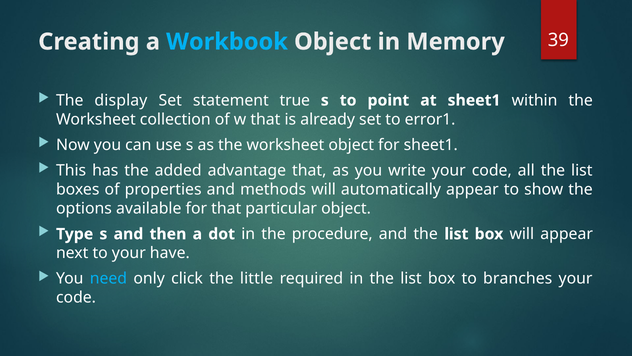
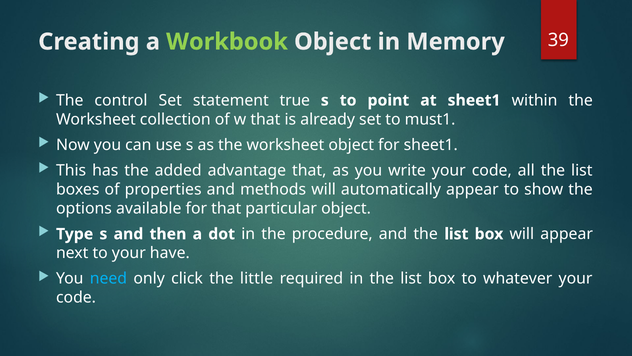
Workbook colour: light blue -> light green (227, 42)
display: display -> control (121, 100)
error1: error1 -> must1 (430, 119)
branches: branches -> whatever (518, 278)
